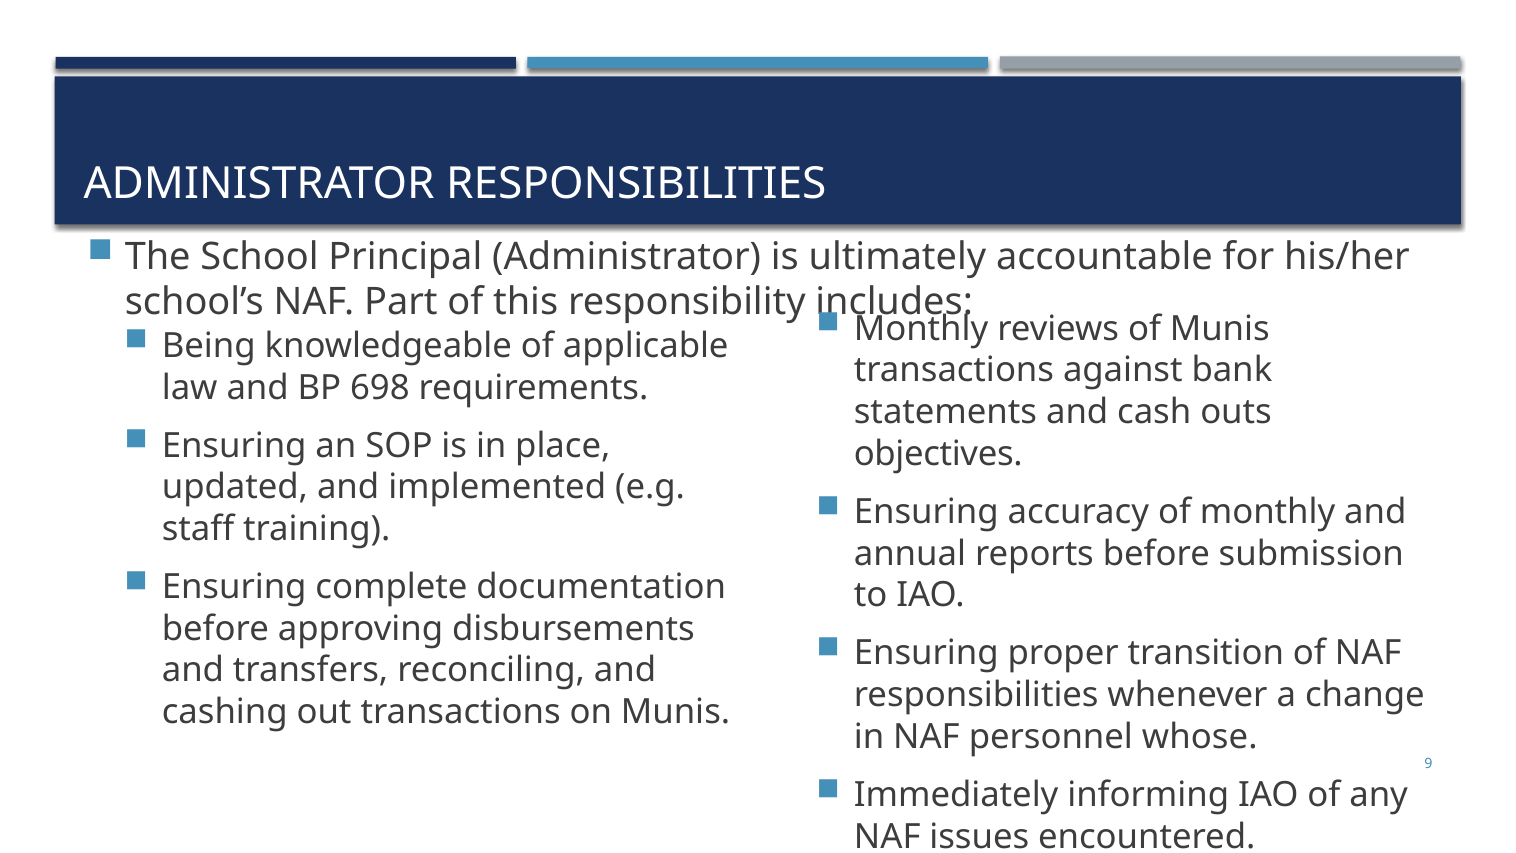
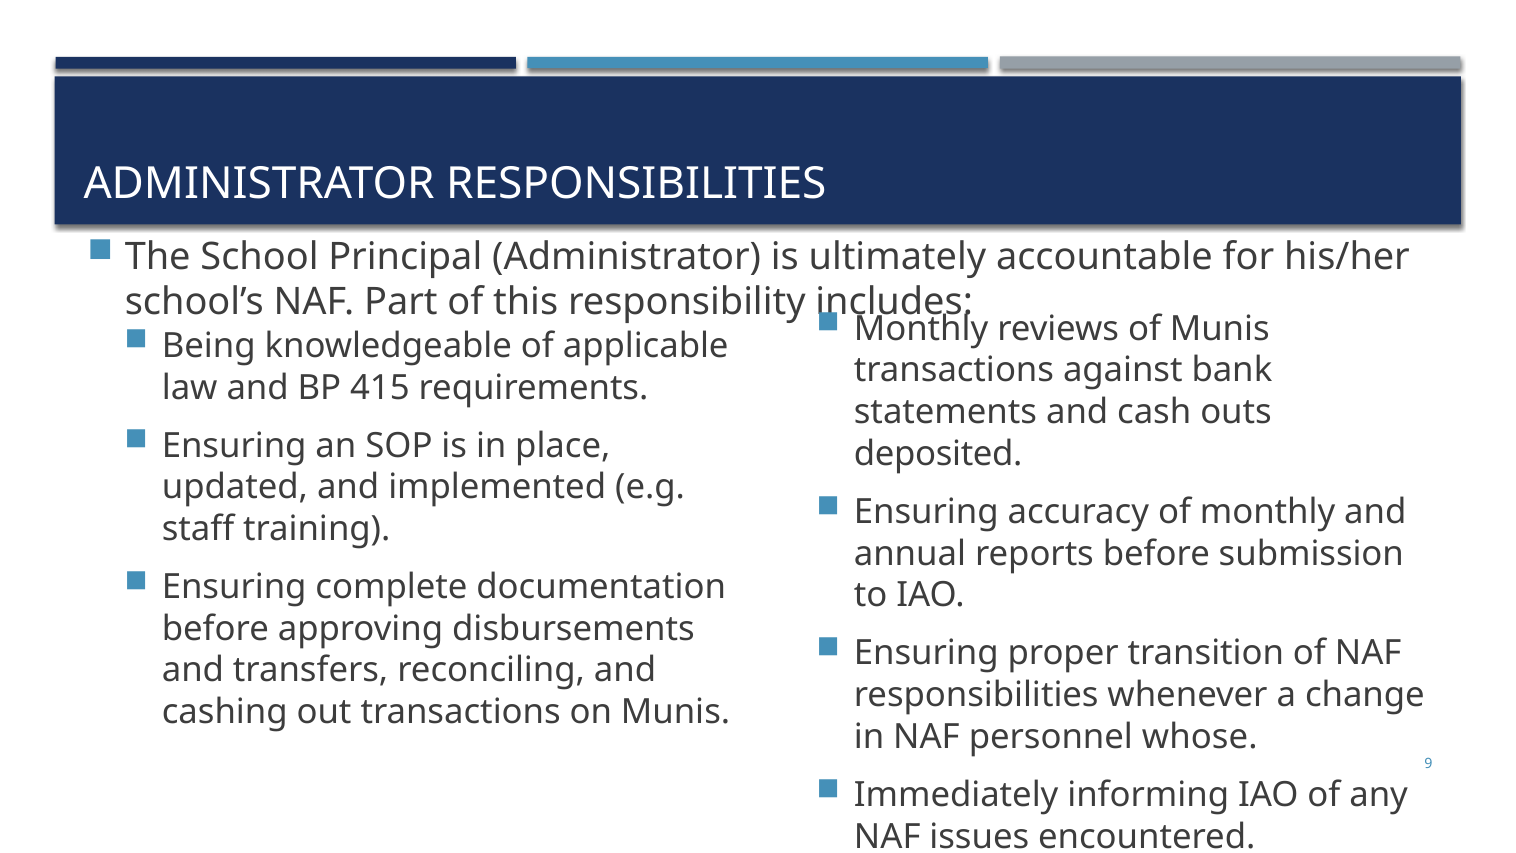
698: 698 -> 415 (380, 387)
objectives: objectives -> deposited (938, 454)
